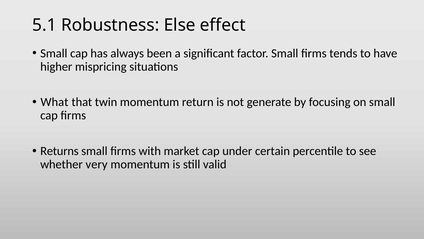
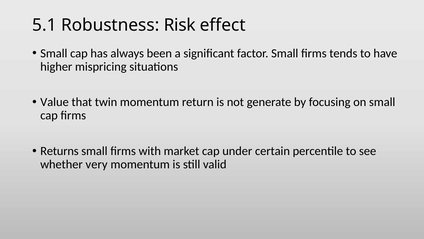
Else: Else -> Risk (180, 25)
What: What -> Value (55, 102)
